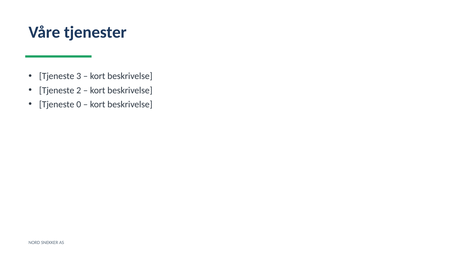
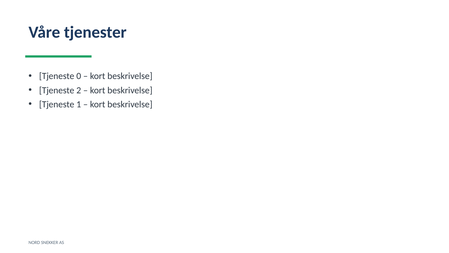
3: 3 -> 0 (79, 76)
0: 0 -> 1 (79, 104)
